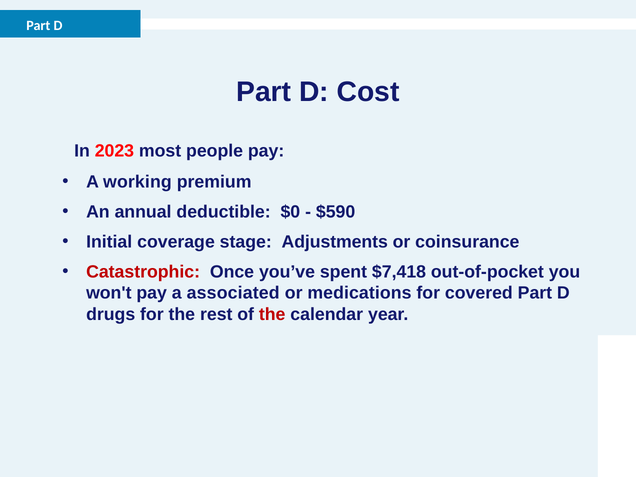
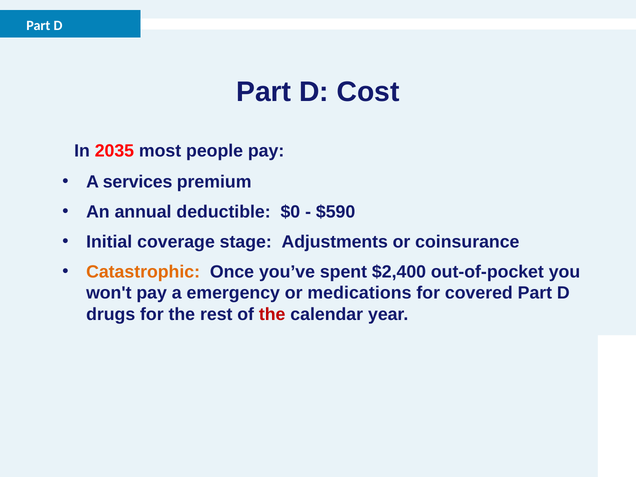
2023: 2023 -> 2035 (114, 151)
working: working -> services (138, 182)
Catastrophic colour: red -> orange (143, 272)
$7,418: $7,418 -> $2,400 (399, 272)
associated: associated -> emergency (233, 293)
